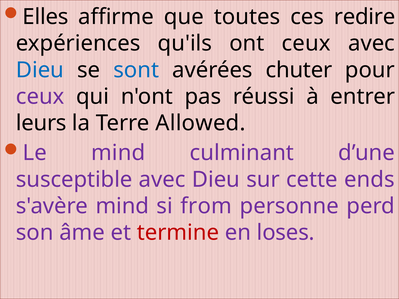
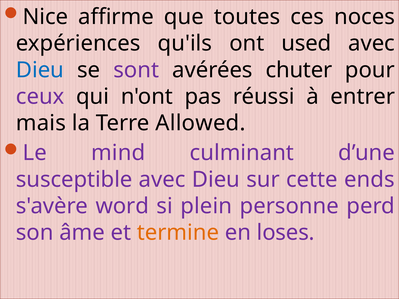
Elles: Elles -> Nice (45, 17)
redire: redire -> noces (365, 17)
ont ceux: ceux -> used (306, 43)
sont colour: blue -> purple (136, 70)
leurs: leurs -> mais (41, 123)
s'avère mind: mind -> word (122, 206)
from: from -> plein (206, 206)
termine colour: red -> orange (178, 233)
